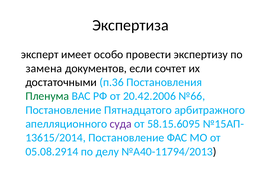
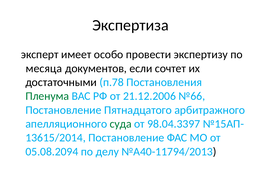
замена: замена -> месяца (44, 69)
п.36: п.36 -> п.78 (112, 83)
20.42.2006: 20.42.2006 -> 21.12.2006 (149, 97)
суда colour: purple -> green (121, 124)
58.15.6095: 58.15.6095 -> 98.04.3397 (174, 124)
05.08.2914: 05.08.2914 -> 05.08.2094 (52, 152)
